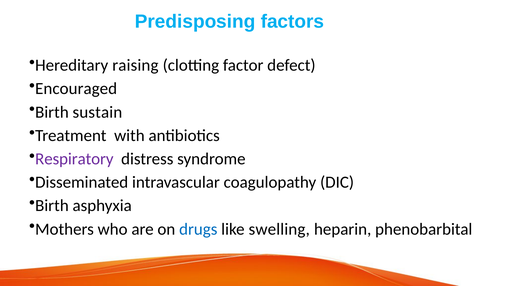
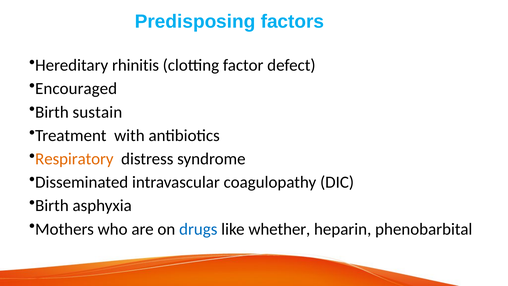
raising: raising -> rhinitis (136, 65)
Respiratory colour: purple -> orange (74, 159)
swelling: swelling -> whether (279, 229)
